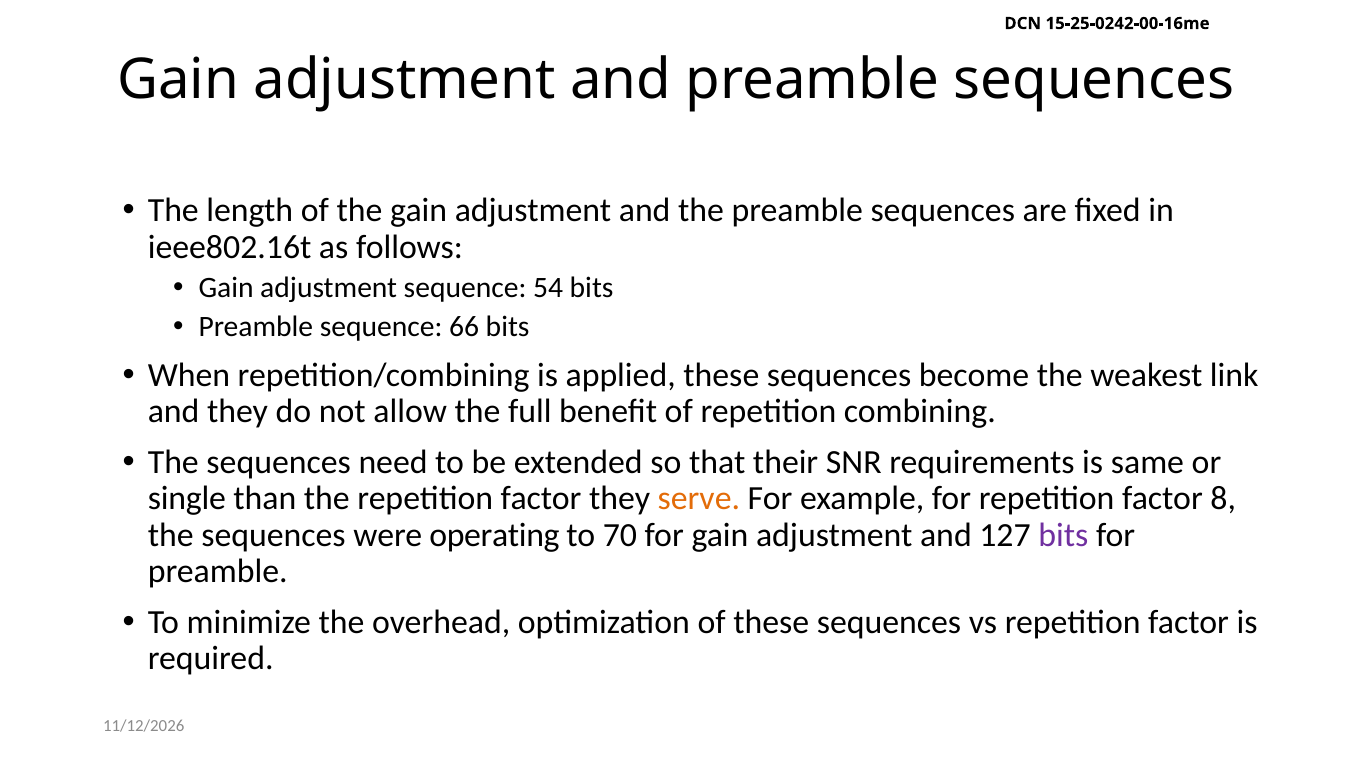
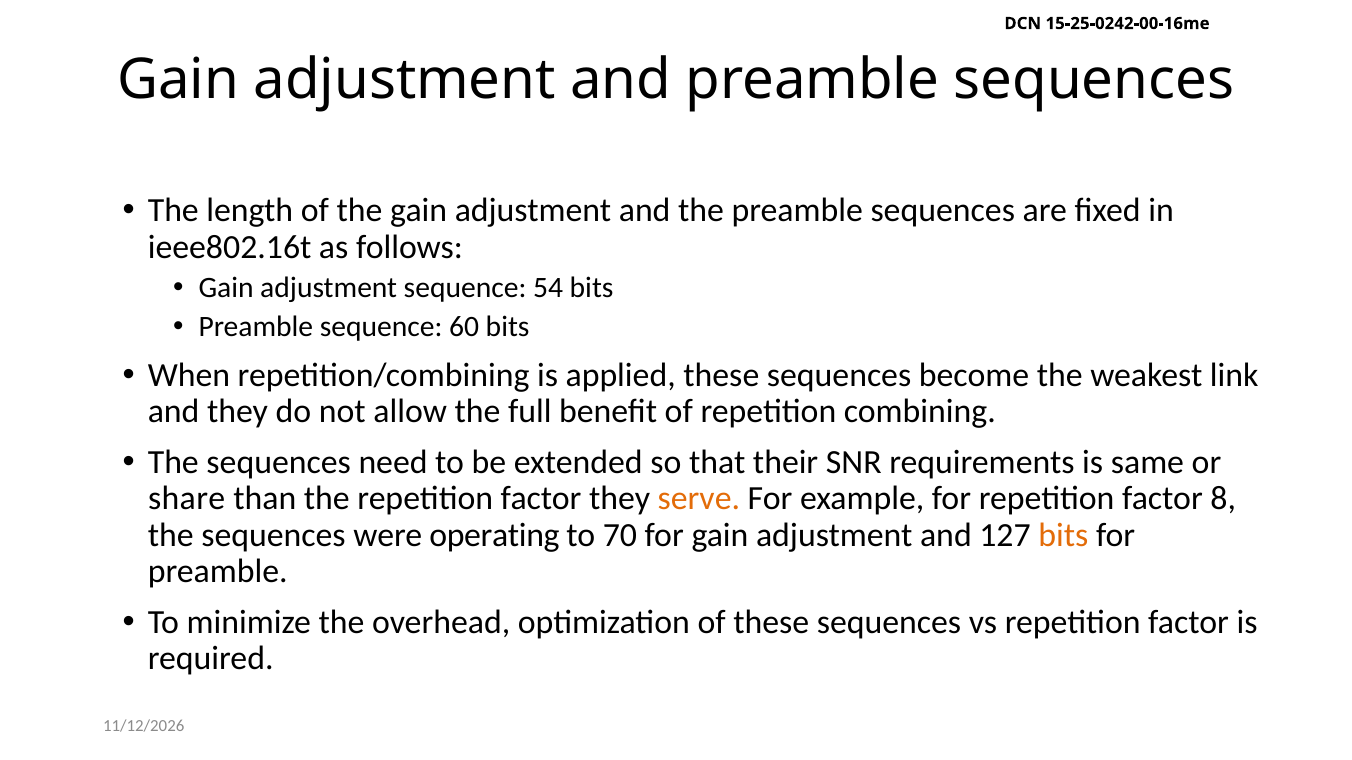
66: 66 -> 60 (464, 327)
single: single -> share (187, 499)
bits colour: purple -> orange (1063, 536)
